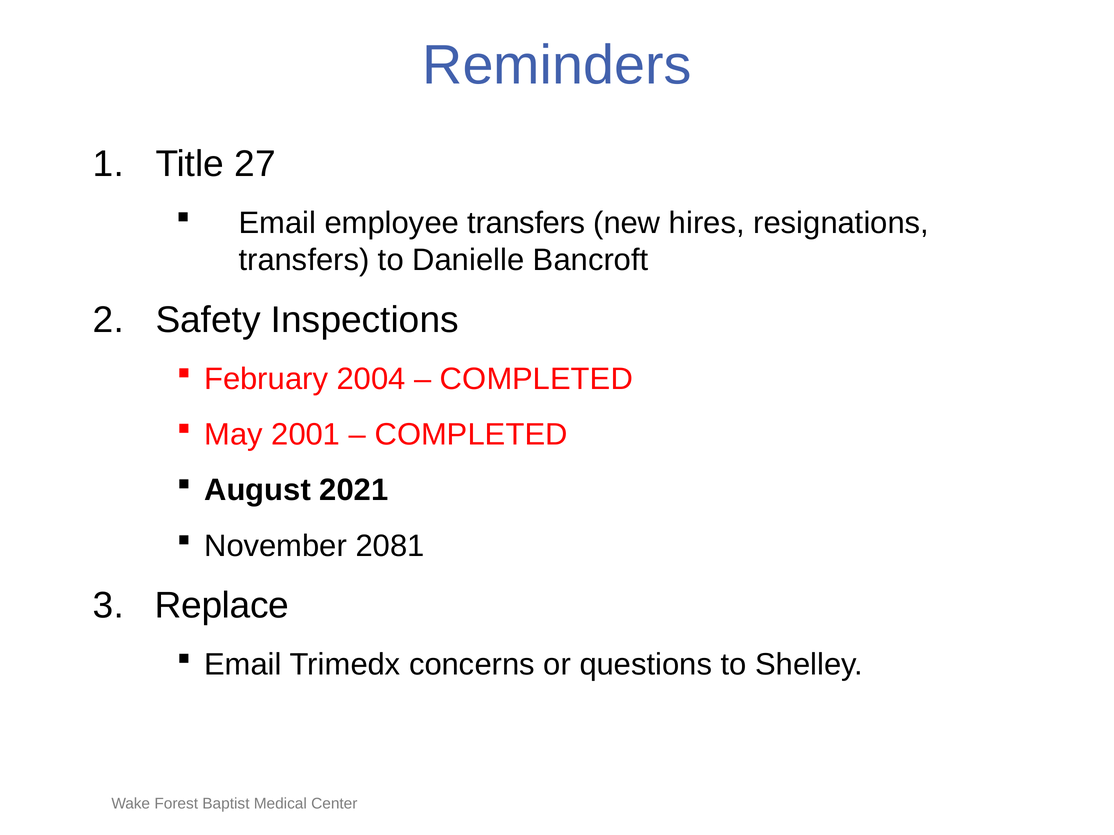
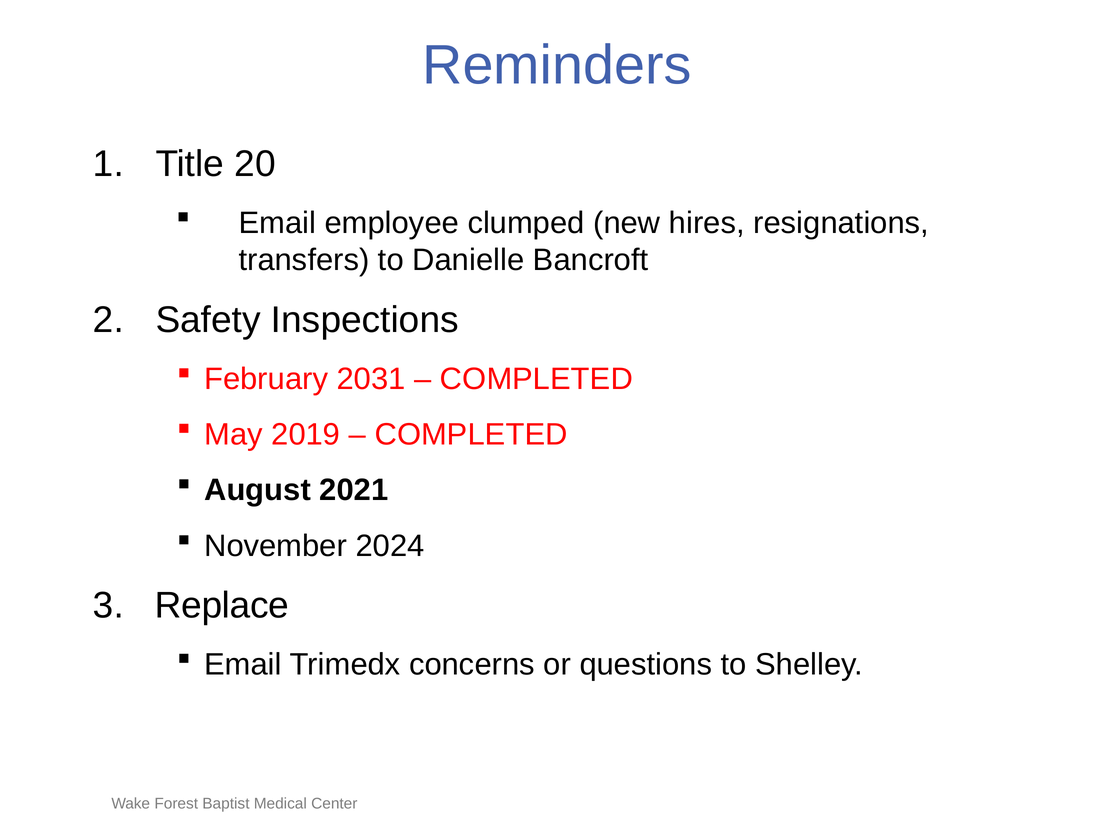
27: 27 -> 20 (255, 164)
employee transfers: transfers -> clumped (526, 223)
2004: 2004 -> 2031 (371, 379)
2001: 2001 -> 2019 (306, 435)
2081: 2081 -> 2024 (390, 546)
